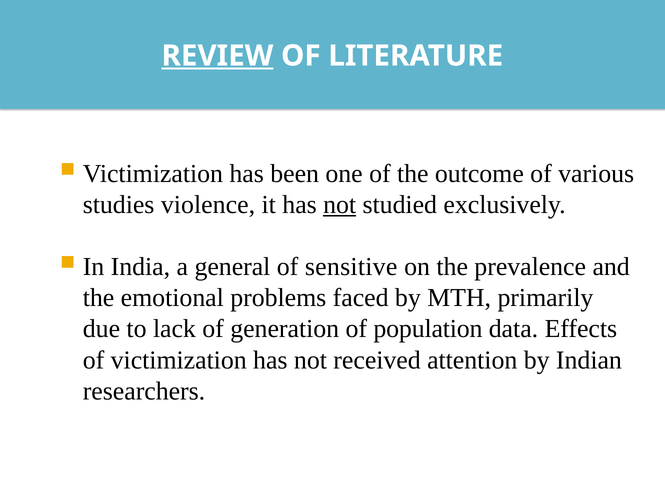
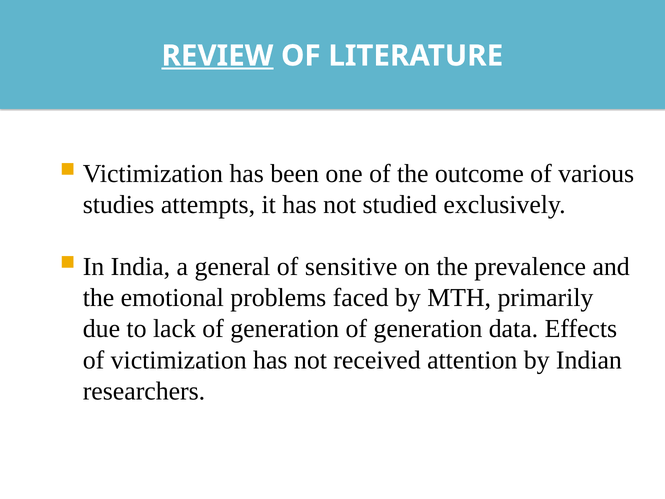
violence: violence -> attempts (208, 205)
not underline: present -> none (340, 205)
generation of population: population -> generation (428, 329)
